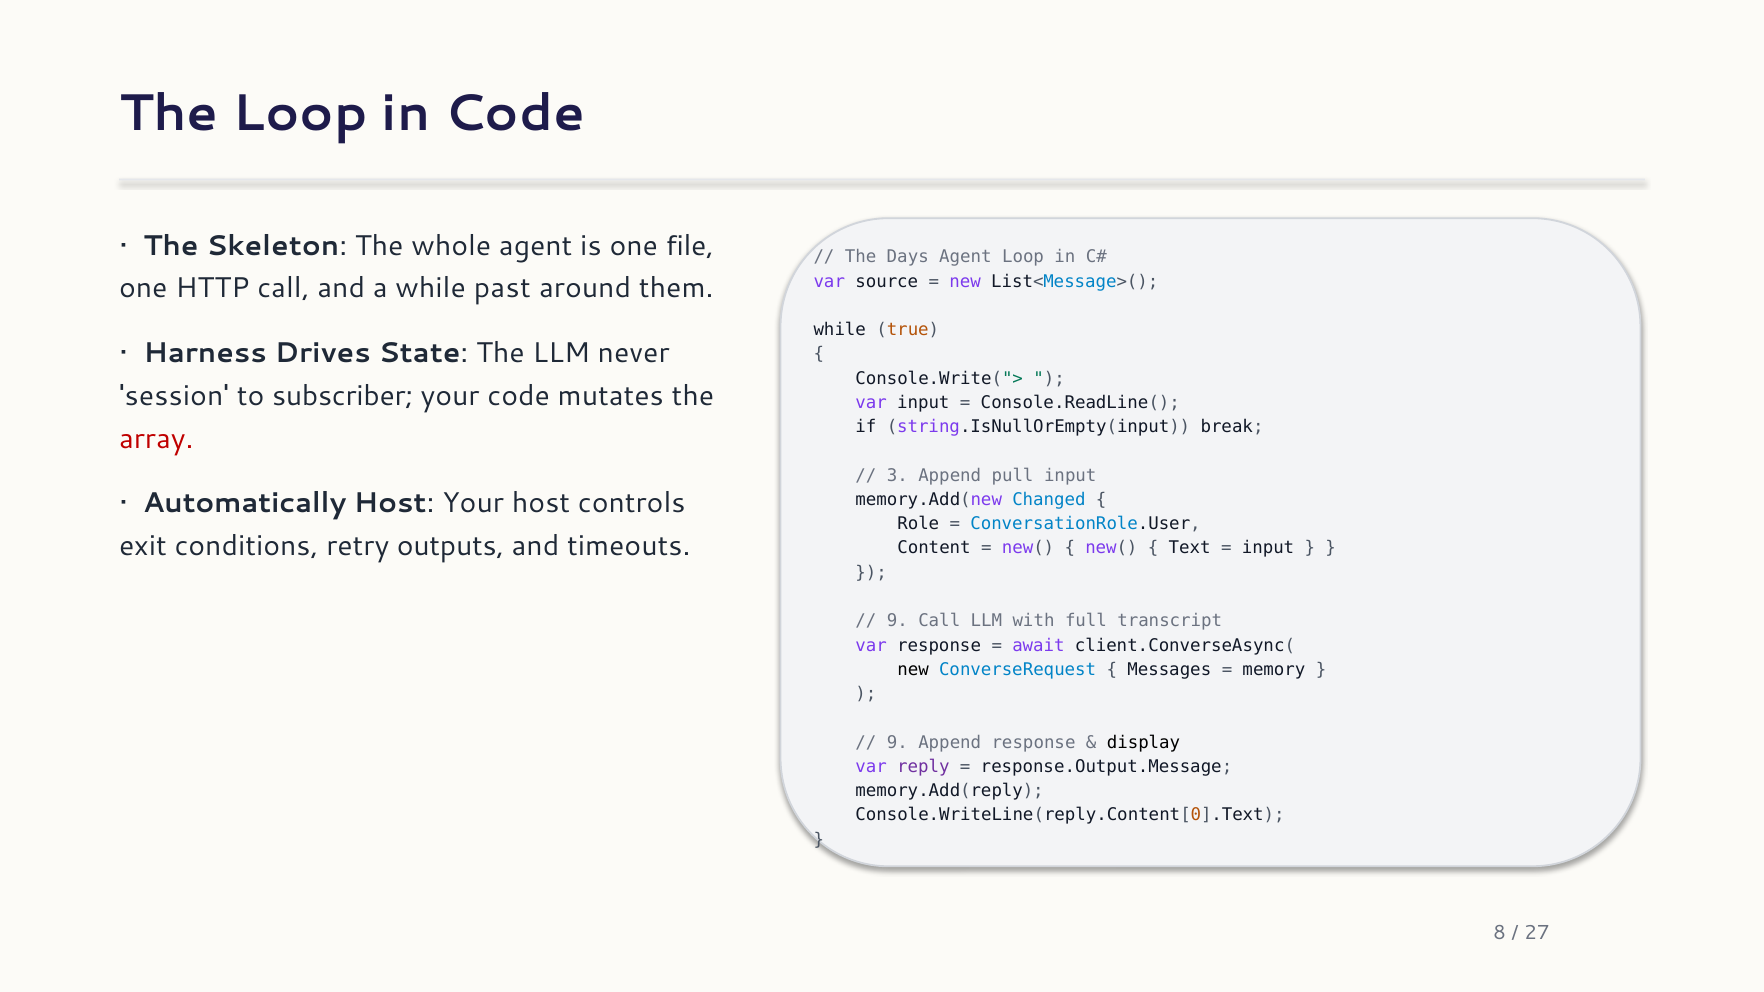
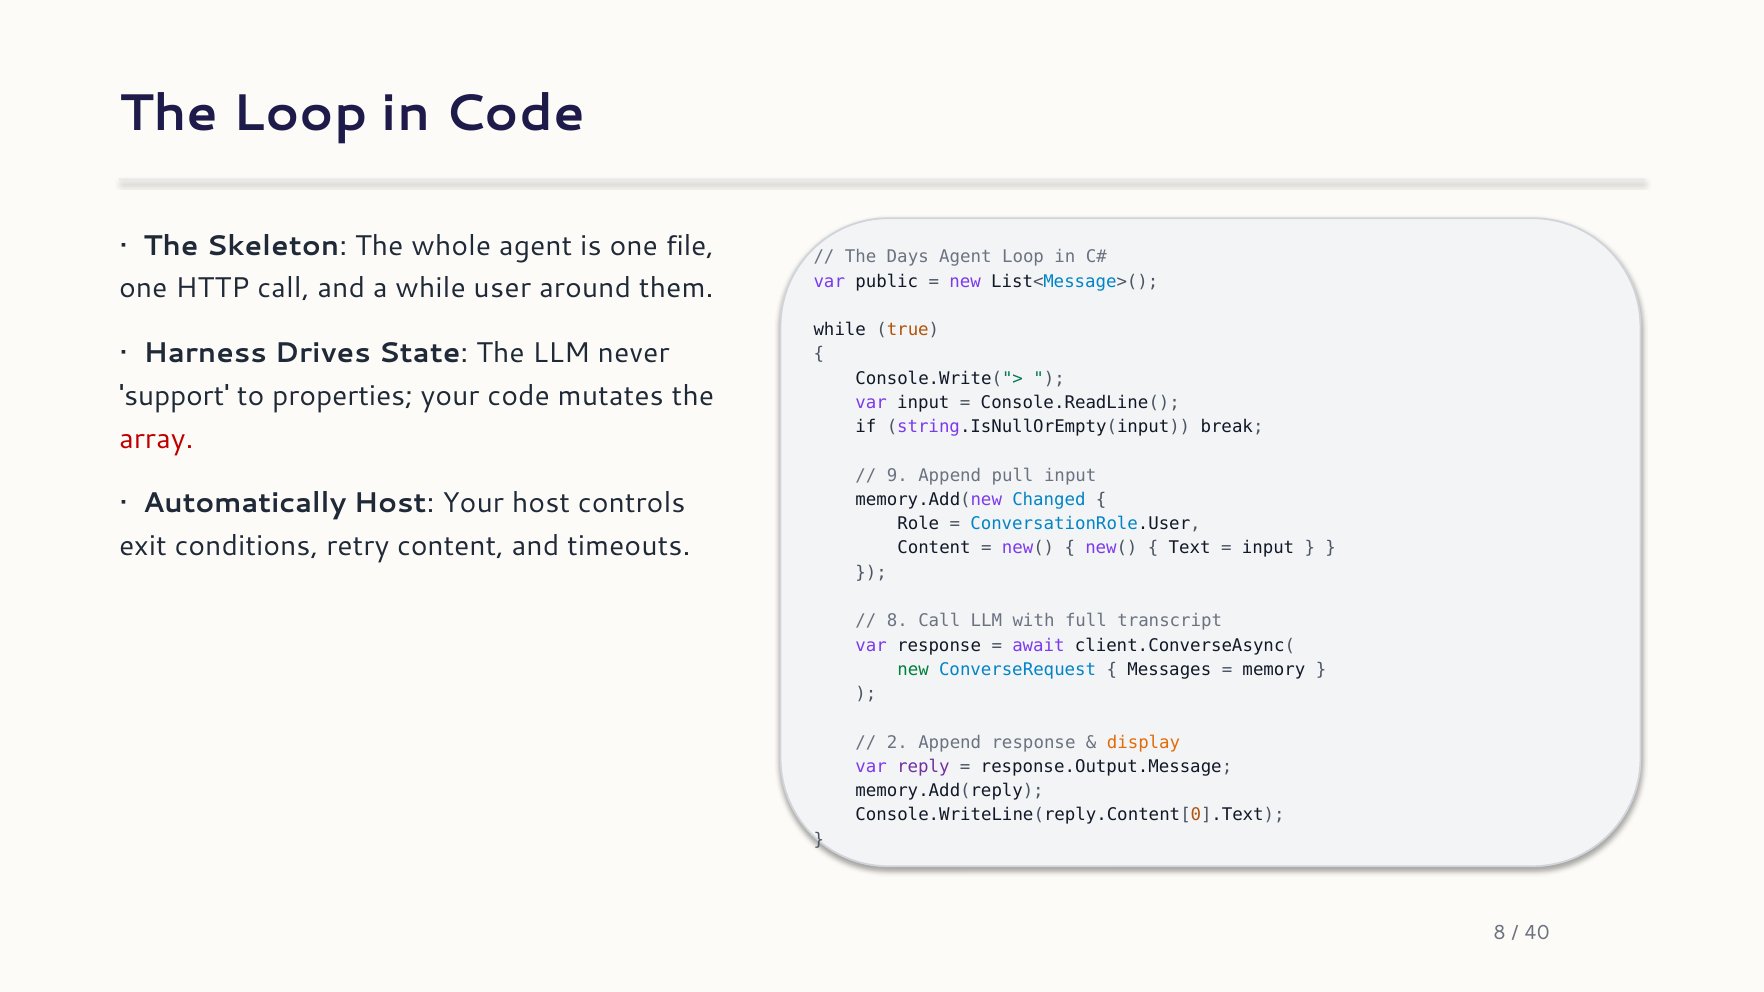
source: source -> public (887, 281)
past: past -> user (502, 289)
session: session -> support (174, 396)
subscriber: subscriber -> properties (343, 396)
3: 3 -> 9 (897, 476)
retry outputs: outputs -> content (451, 546)
9: 9 -> 8 (897, 621)
new colour: black -> green (913, 670)
9: 9 -> 2 (897, 743)
display colour: black -> orange (1144, 743)
27: 27 -> 40 (1537, 933)
